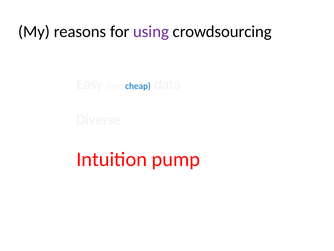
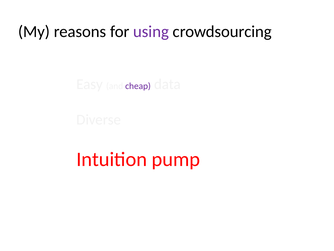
cheap colour: blue -> purple (138, 86)
